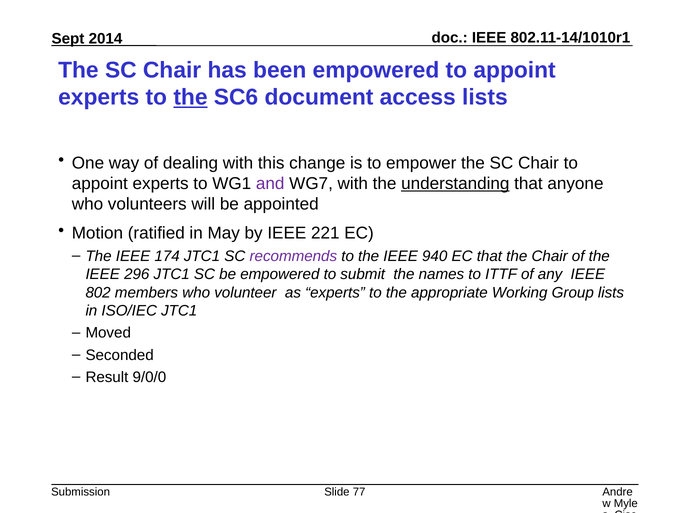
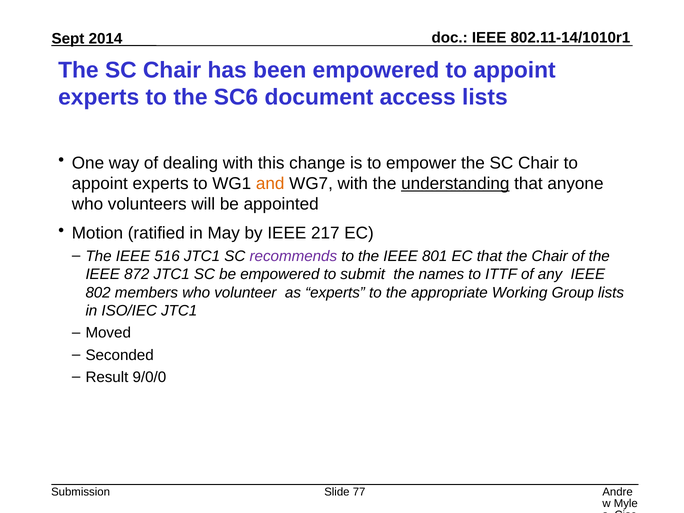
the underline: present -> none (190, 97)
and colour: purple -> orange (270, 184)
221: 221 -> 217 (325, 233)
174: 174 -> 516 (167, 256)
940: 940 -> 801 (435, 256)
296: 296 -> 872 (137, 274)
